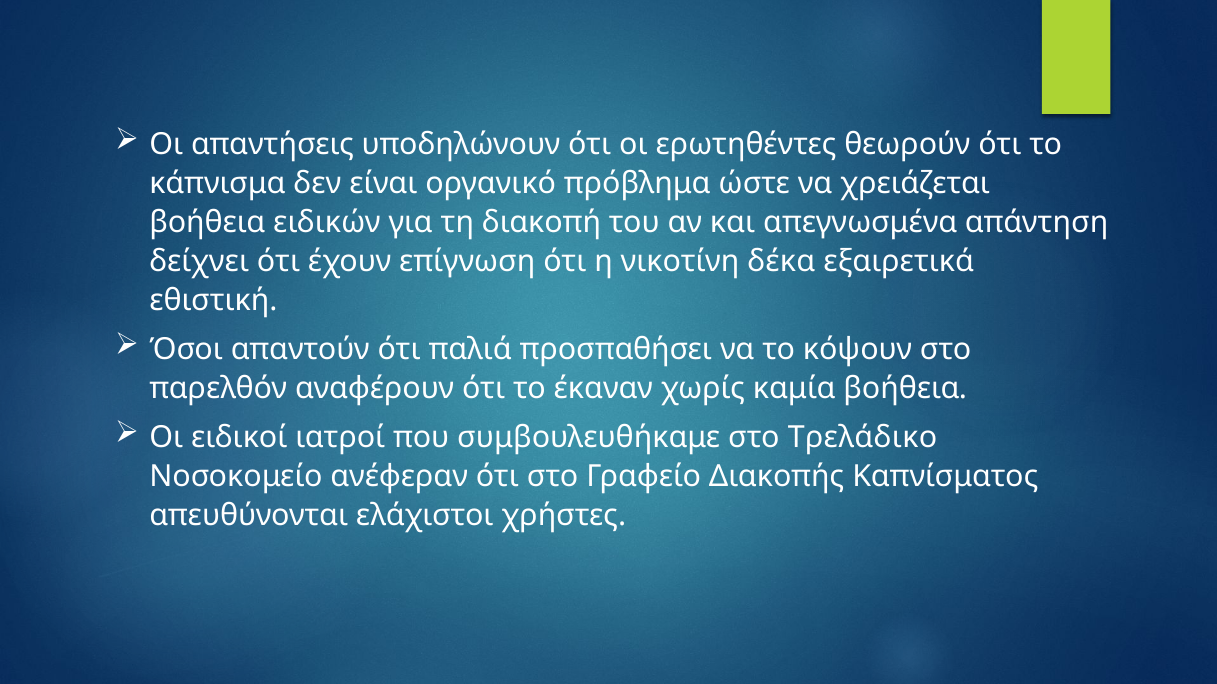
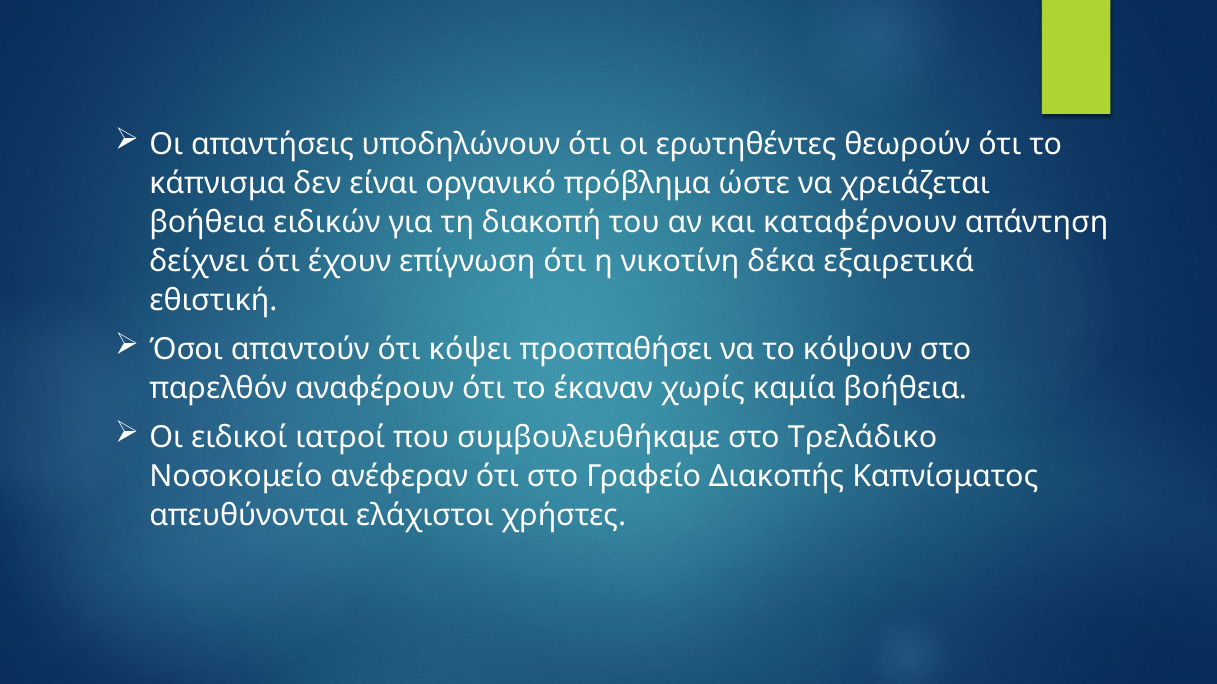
απεγνωσμένα: απεγνωσμένα -> καταφέρνουν (860, 222)
παλιά: παλιά -> κόψει (470, 350)
